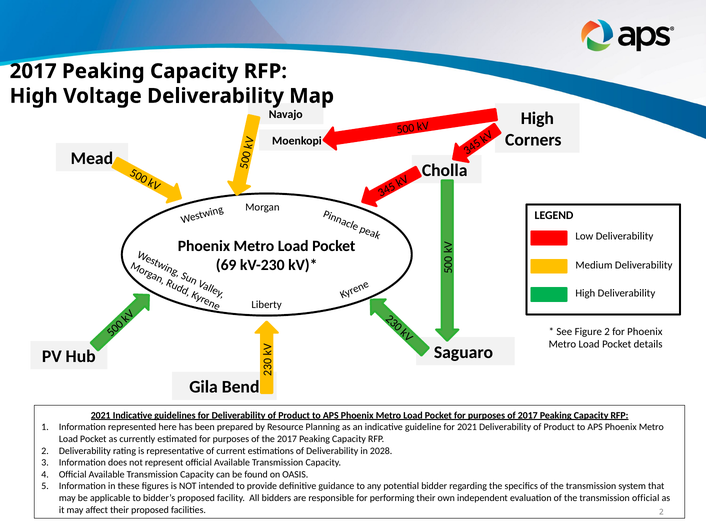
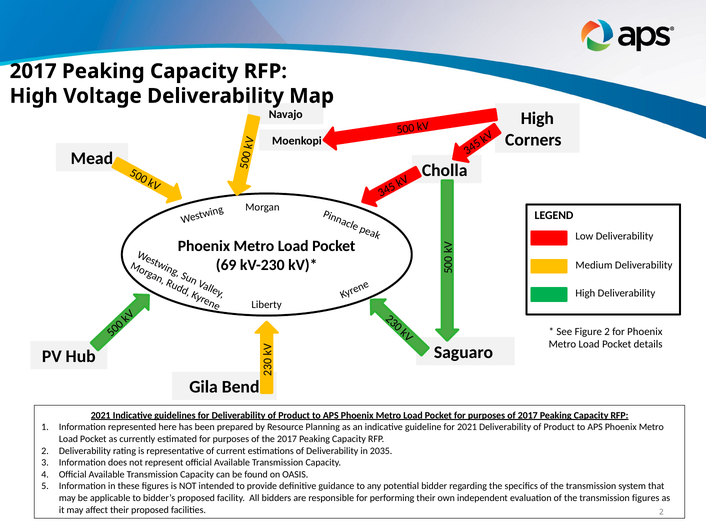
2028: 2028 -> 2035 (381, 450)
transmission official: official -> figures (646, 497)
